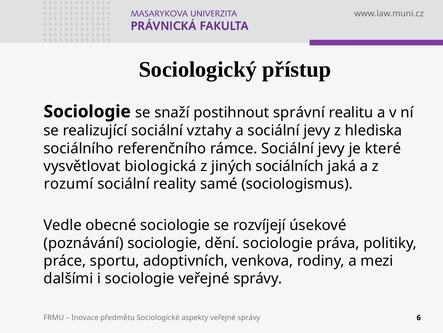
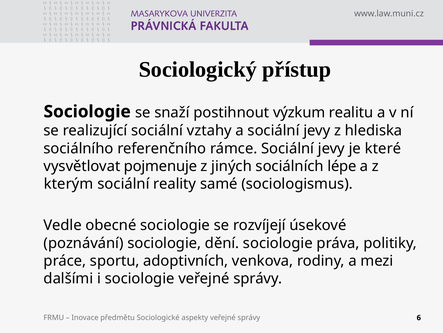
správní: správní -> výzkum (299, 112)
biologická: biologická -> pojmenuje (161, 166)
jaká: jaká -> lépe (342, 166)
rozumí: rozumí -> kterým (69, 184)
